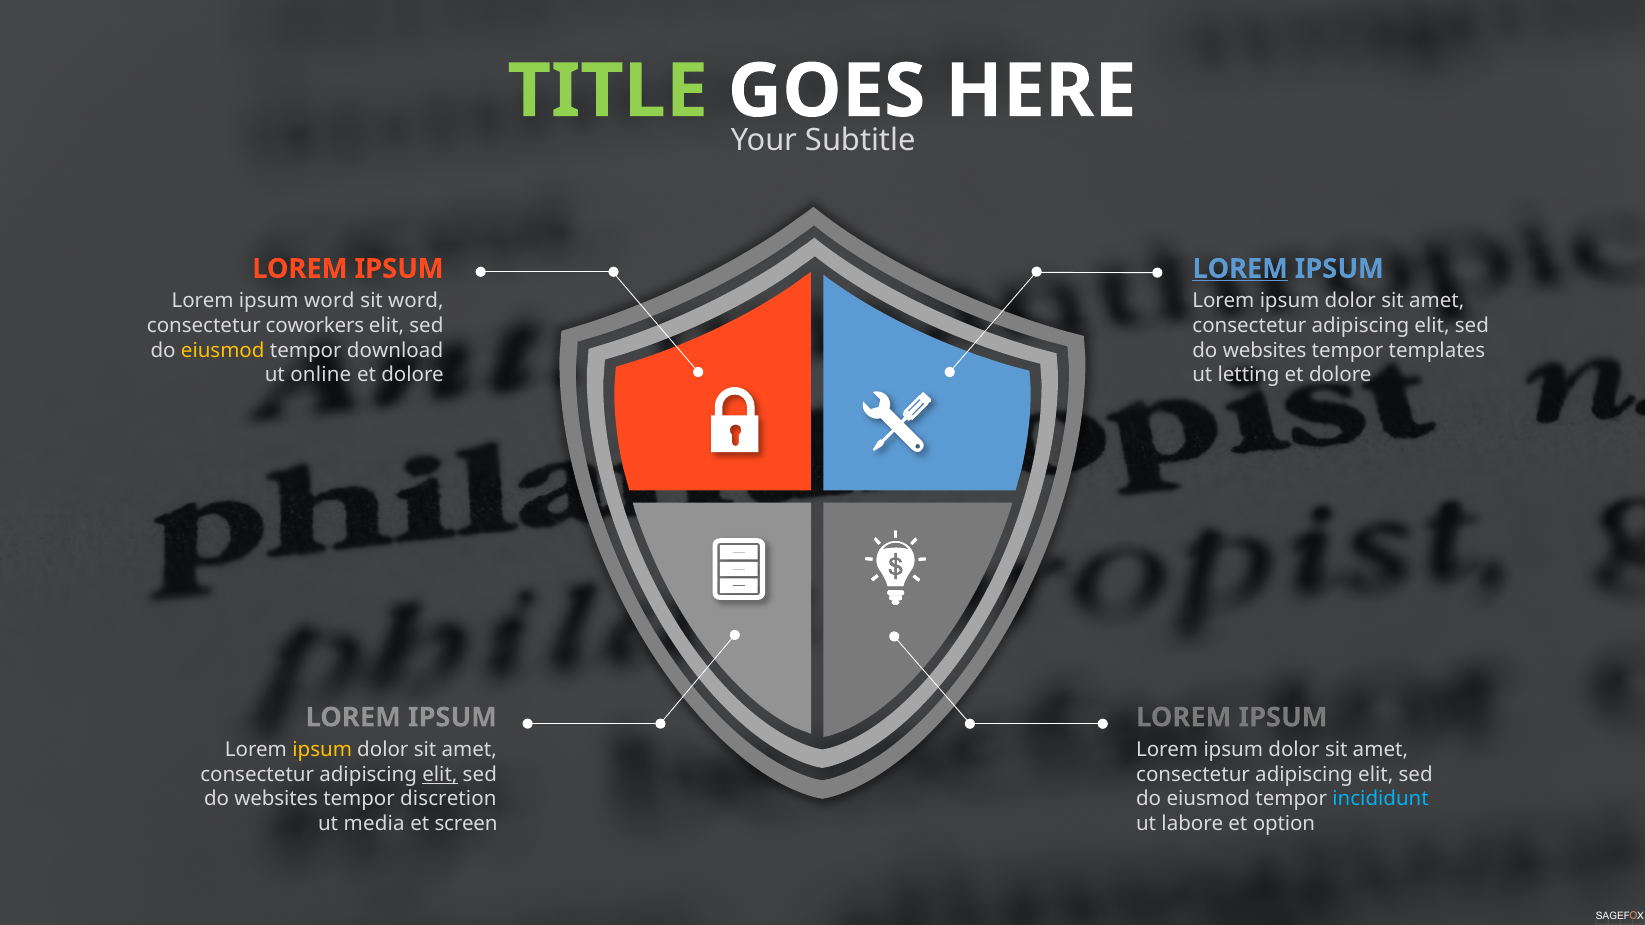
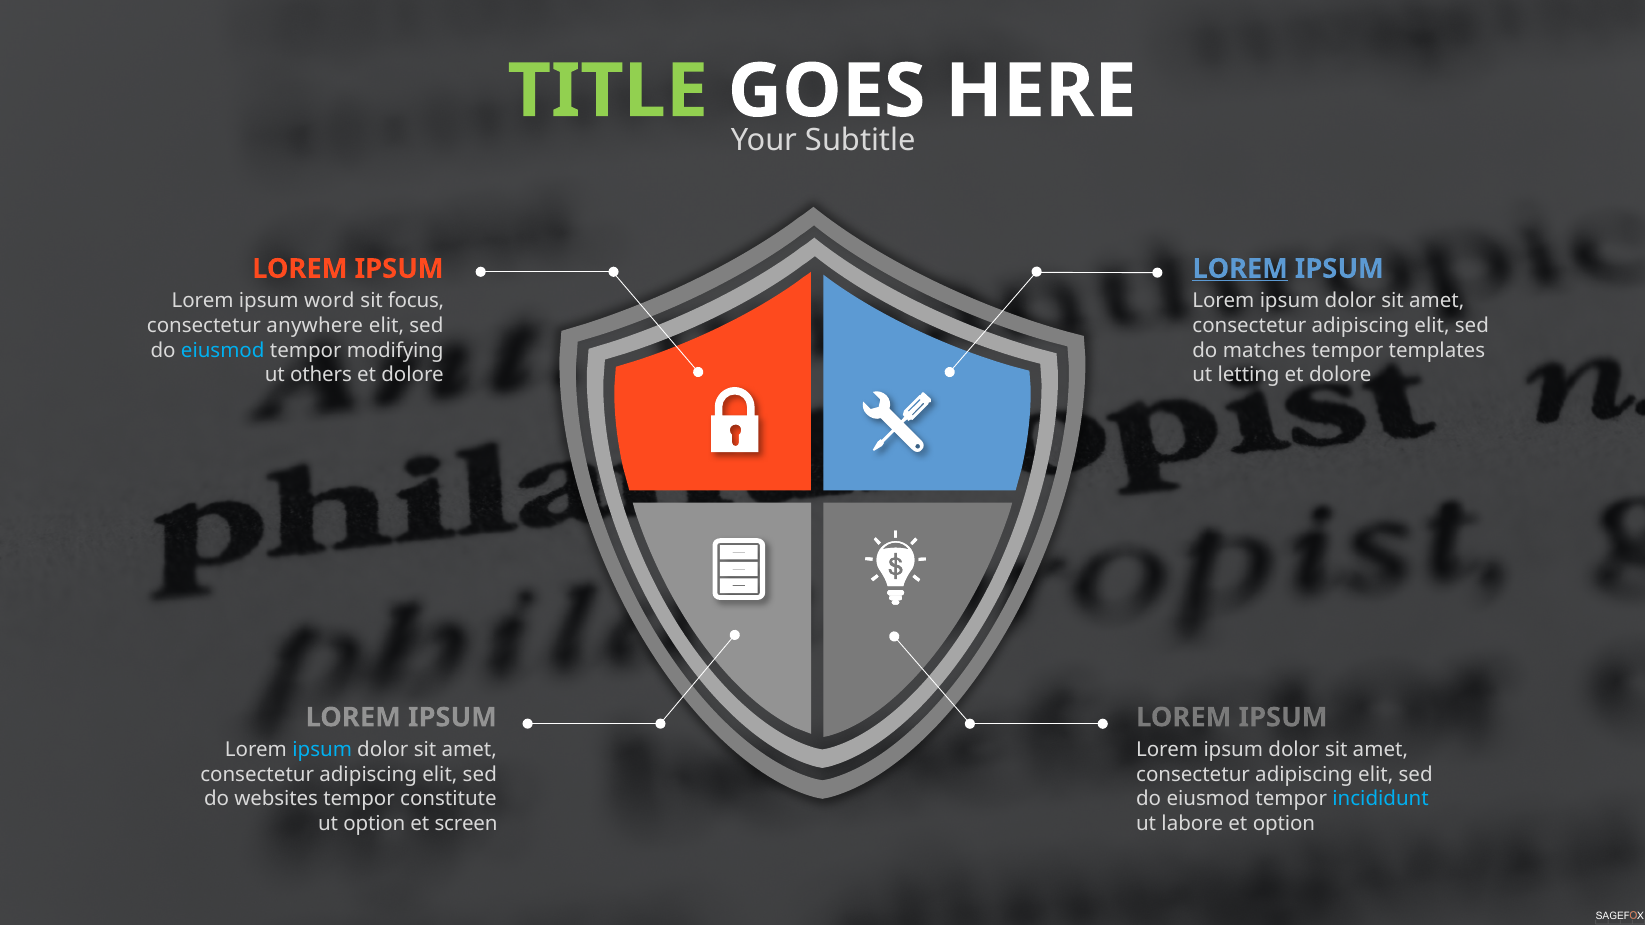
sit word: word -> focus (416, 301)
coworkers: coworkers -> anywhere (315, 326)
eiusmod colour: yellow -> light blue (223, 351)
download: download -> modifying (395, 351)
websites: websites -> matches (1264, 351)
online: online -> others (321, 375)
ipsum colour: yellow -> light blue (322, 750)
elit underline: present -> none (440, 775)
discretion: discretion -> constitute (448, 799)
ut media: media -> option (374, 824)
